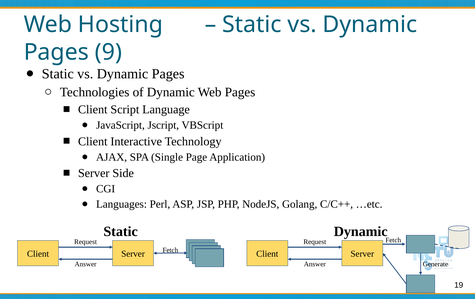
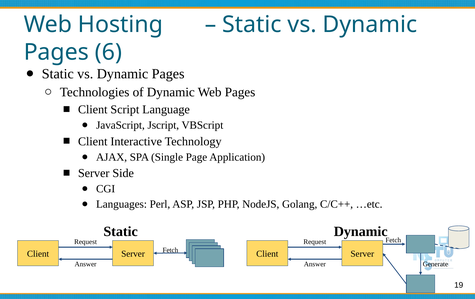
9: 9 -> 6 (109, 52)
